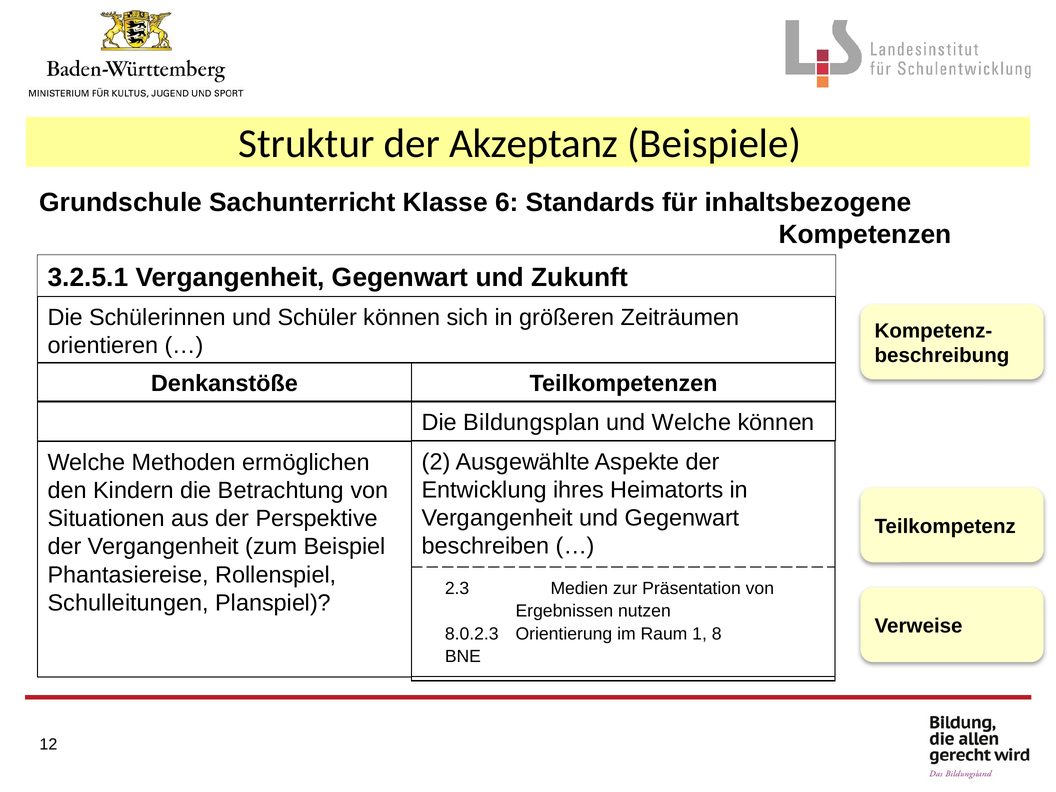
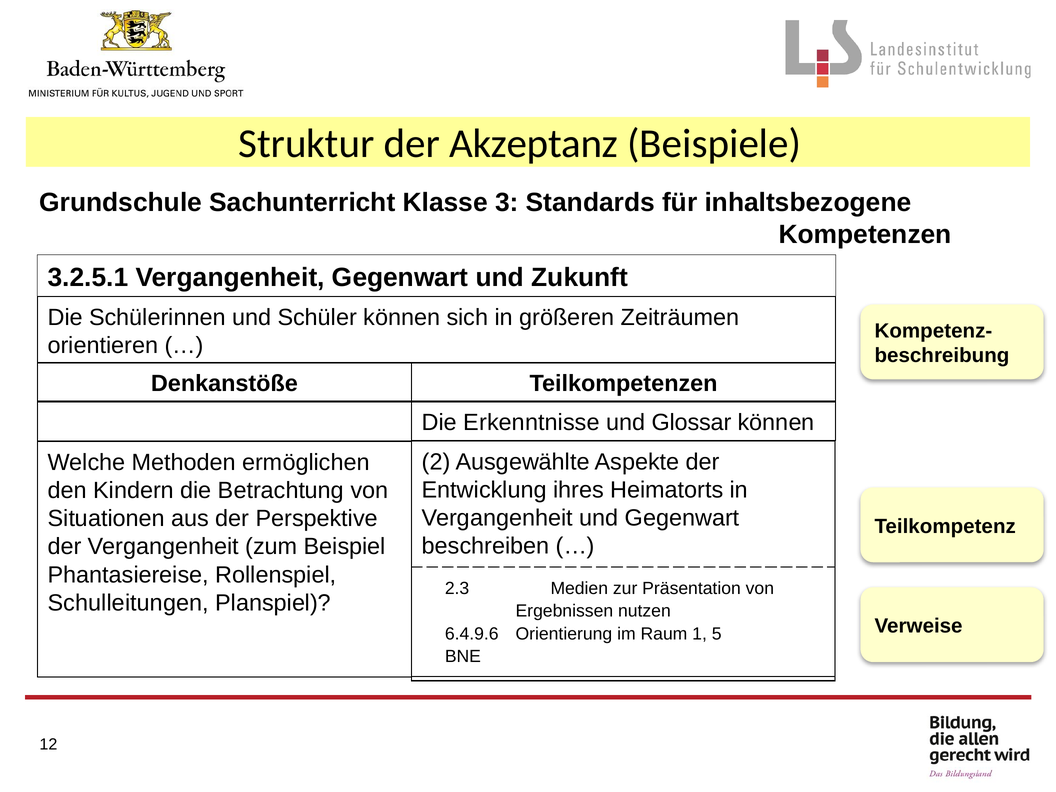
6: 6 -> 3 (507, 203)
Bildungsplan: Bildungsplan -> Erkenntnisse (532, 423)
und Welche: Welche -> Glossar (692, 423)
8.0.2.3: 8.0.2.3 -> 6.4.9.6 (472, 634)
8: 8 -> 5 (717, 634)
